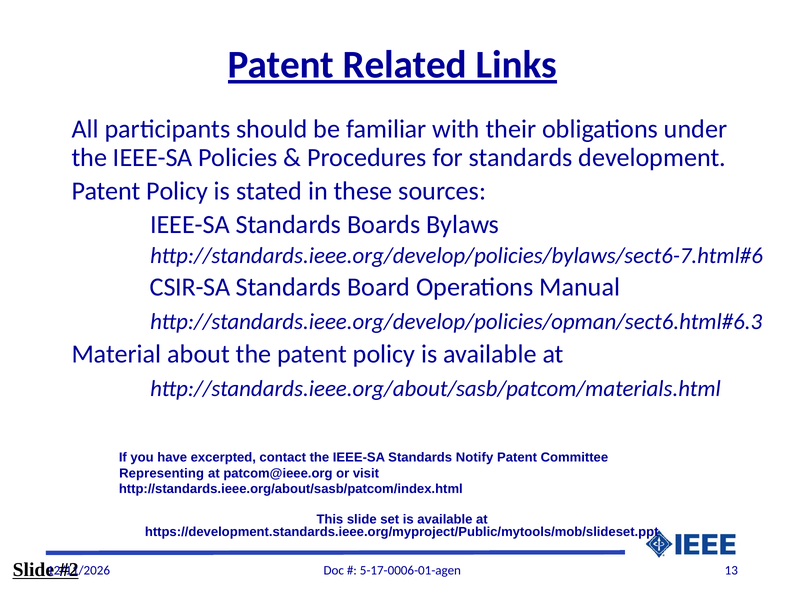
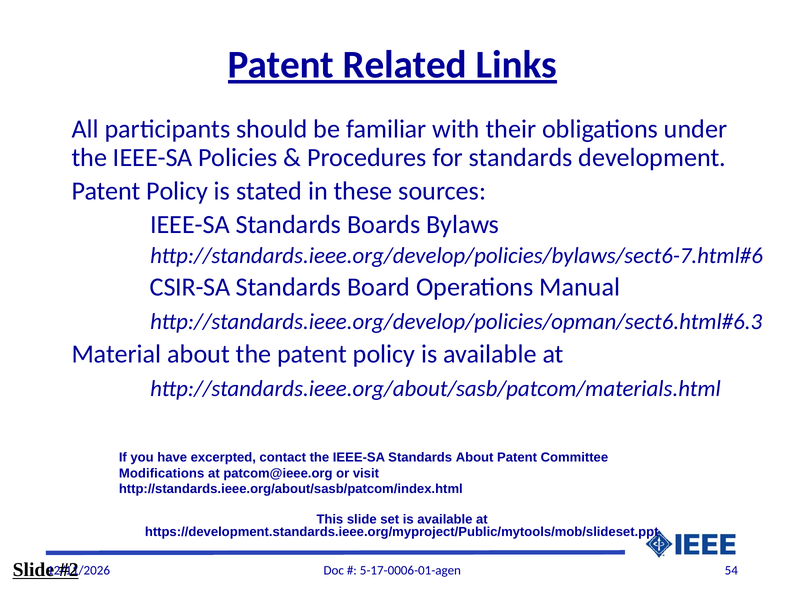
Standards Notify: Notify -> About (475, 457)
Representing: Representing -> Modifications (162, 473)
13: 13 -> 54 (731, 570)
